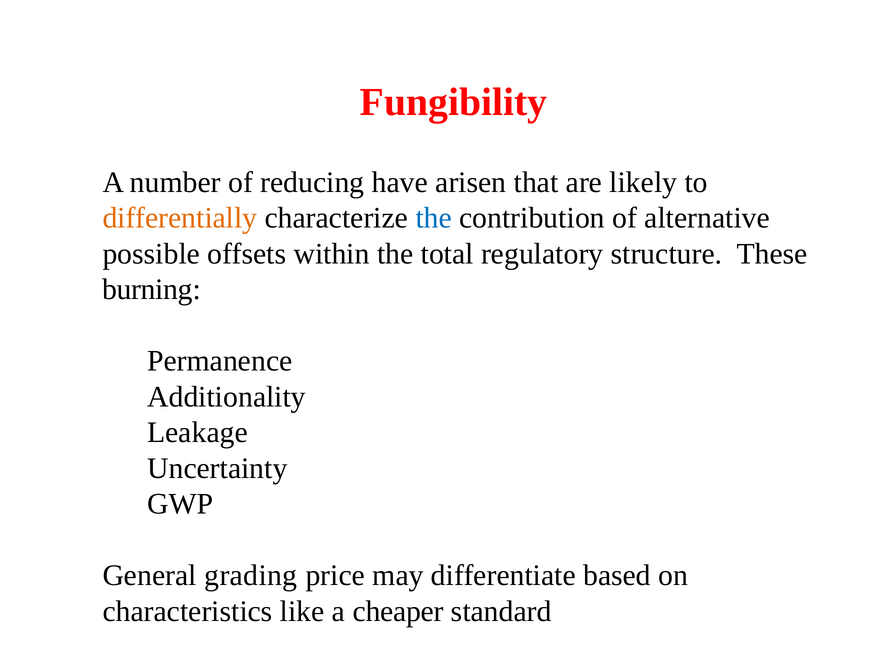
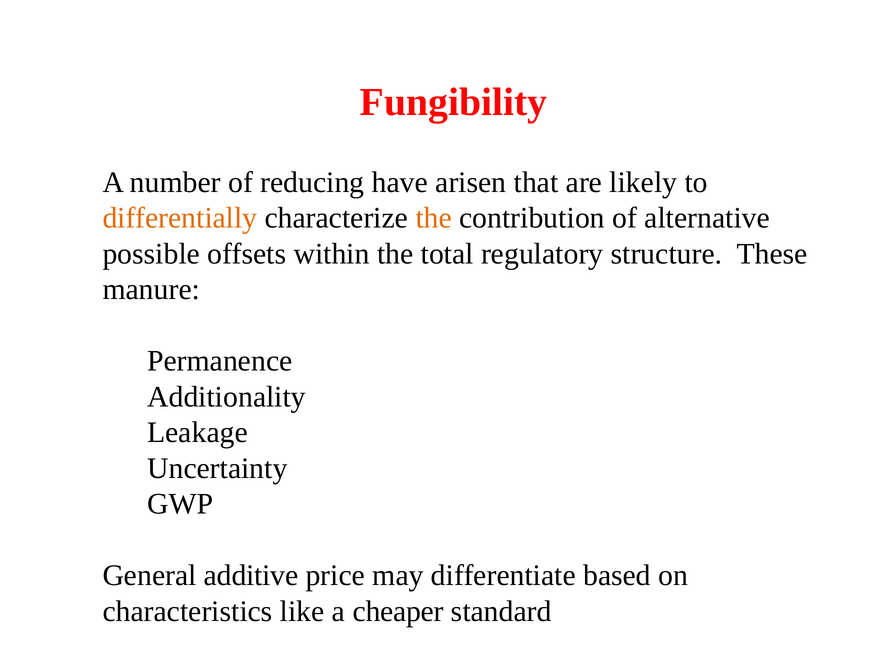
the colour: blue -> orange (434, 218)
burning: burning -> manure (151, 289)
grading: grading -> additive (251, 575)
